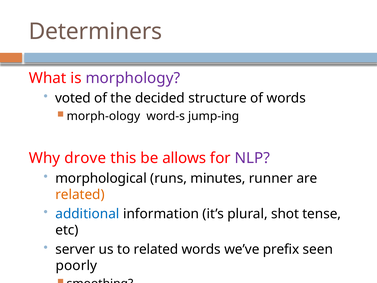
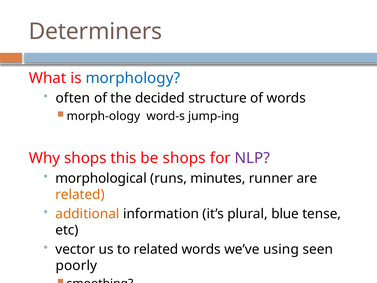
morphology colour: purple -> blue (133, 78)
voted: voted -> often (73, 98)
Why drove: drove -> shops (85, 158)
be allows: allows -> shops (184, 158)
additional colour: blue -> orange (87, 214)
shot: shot -> blue (285, 214)
server: server -> vector (75, 249)
prefix: prefix -> using (281, 249)
